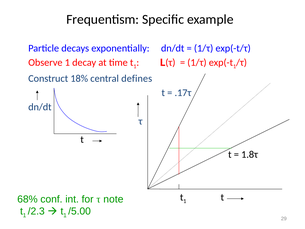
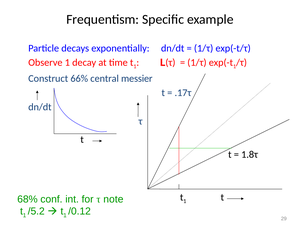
18%: 18% -> 66% (79, 78)
defines: defines -> messier (137, 78)
/2.3: /2.3 -> /5.2 (36, 211)
/5.00: /5.00 -> /0.12 (80, 211)
